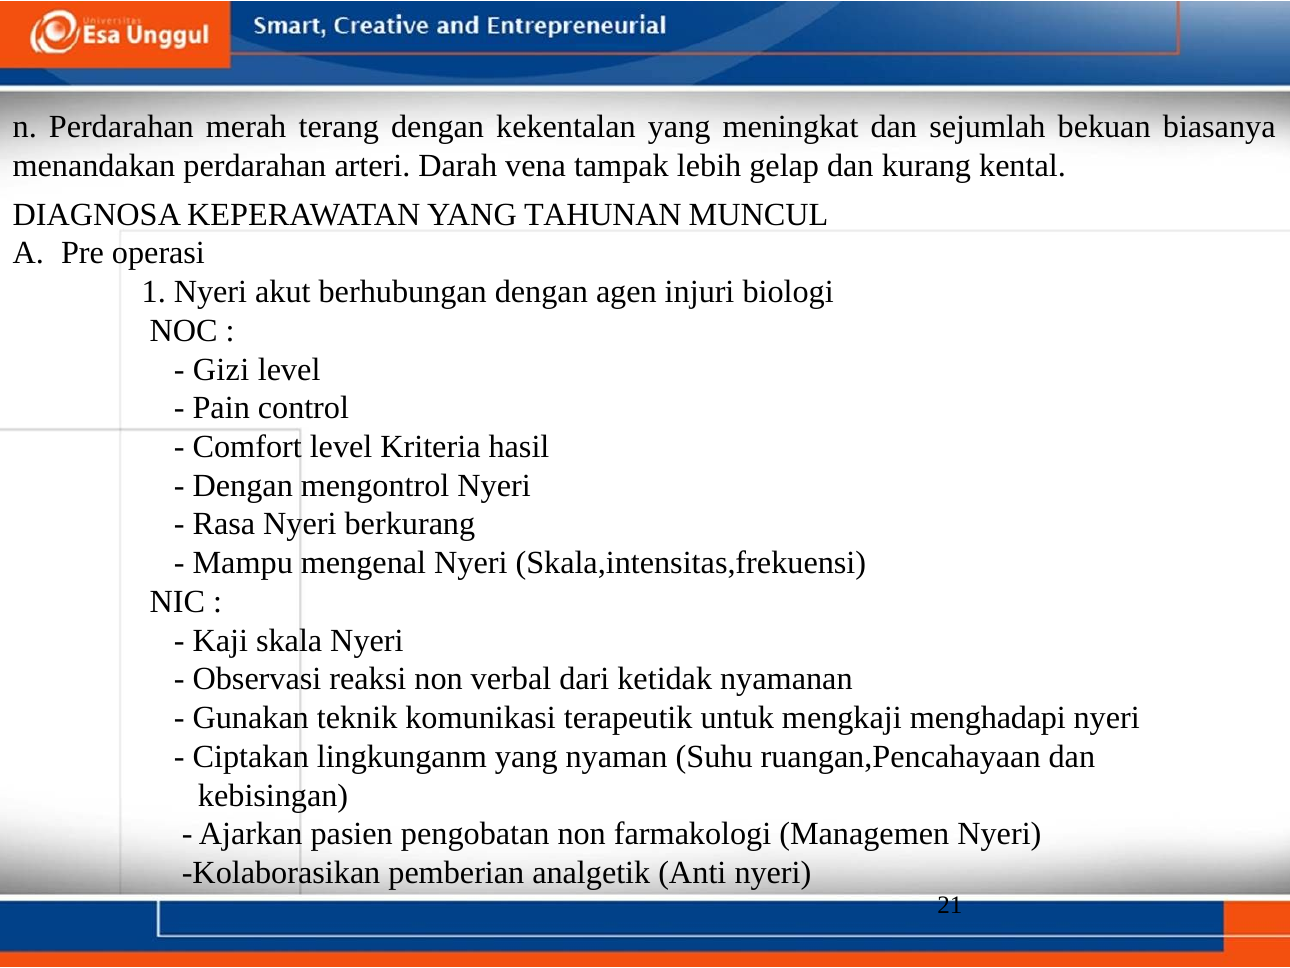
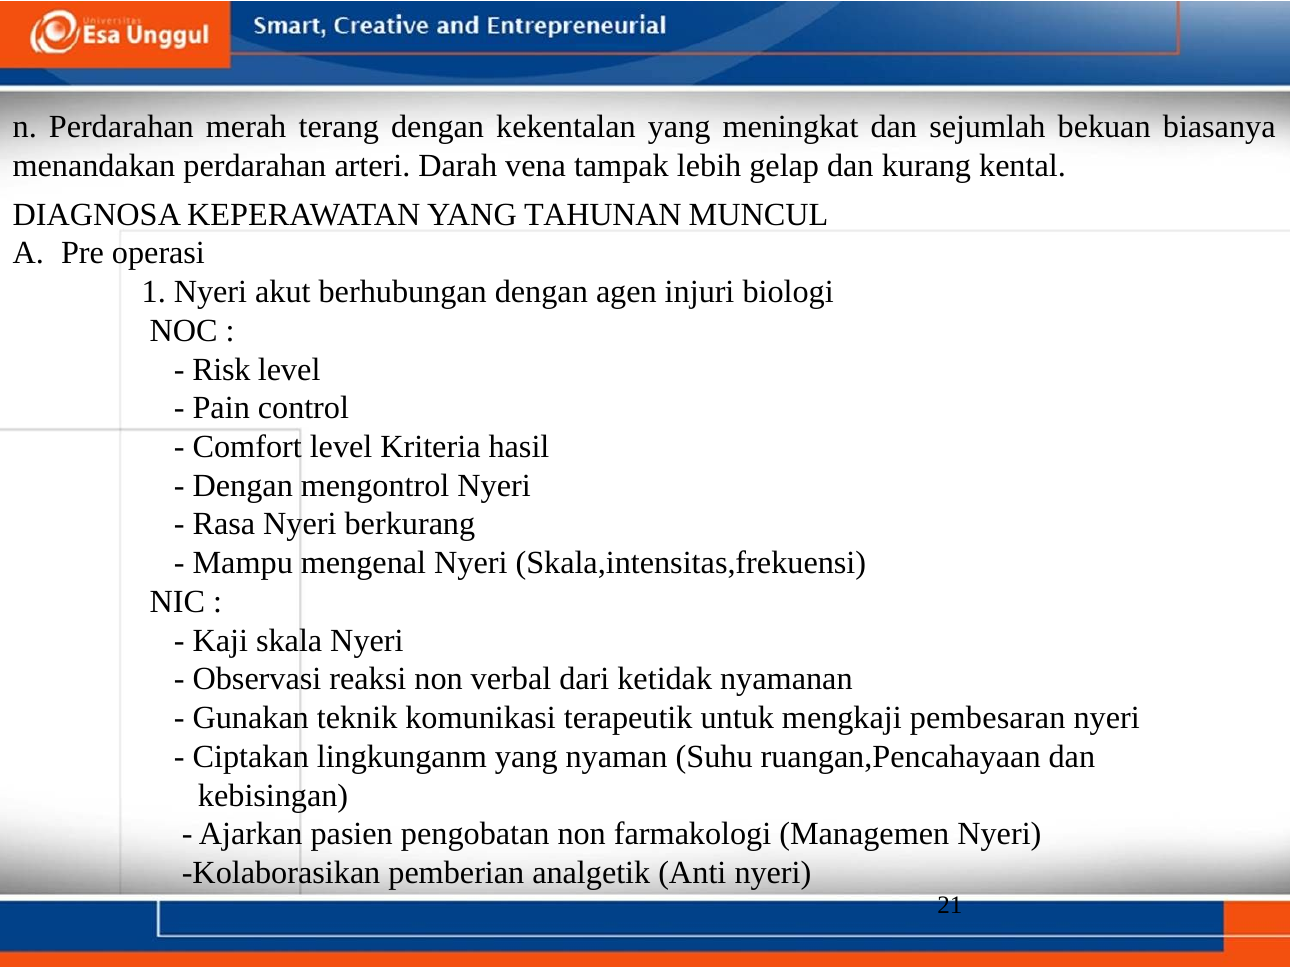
Gizi: Gizi -> Risk (221, 369)
menghadapi: menghadapi -> pembesaran (988, 718)
